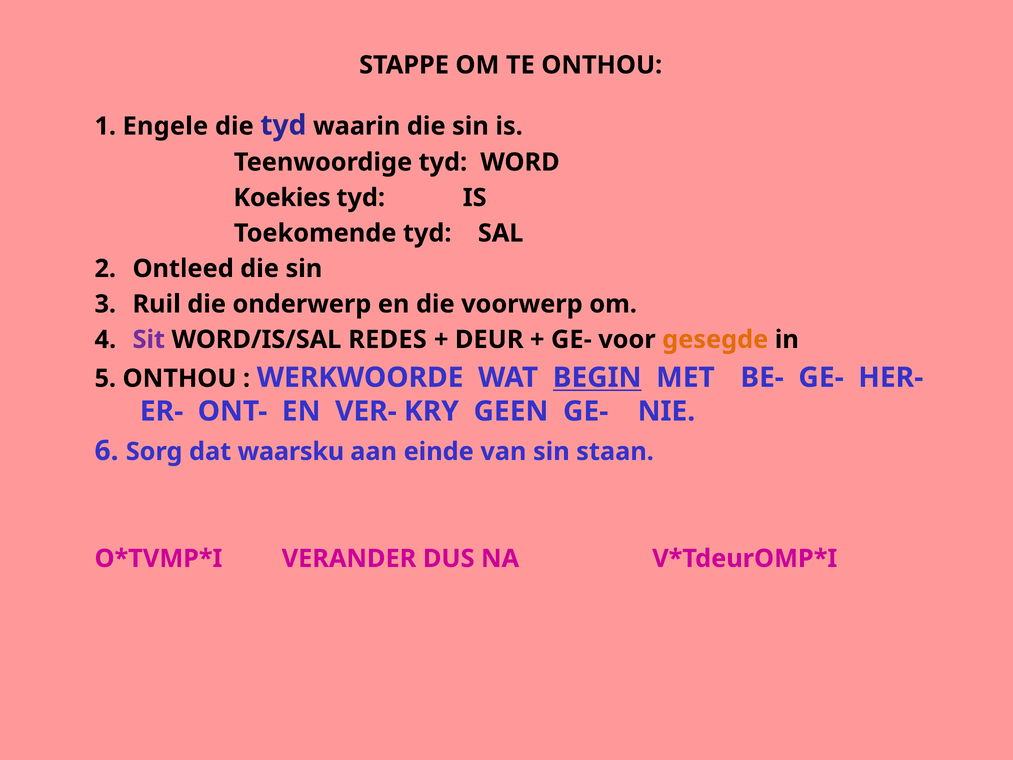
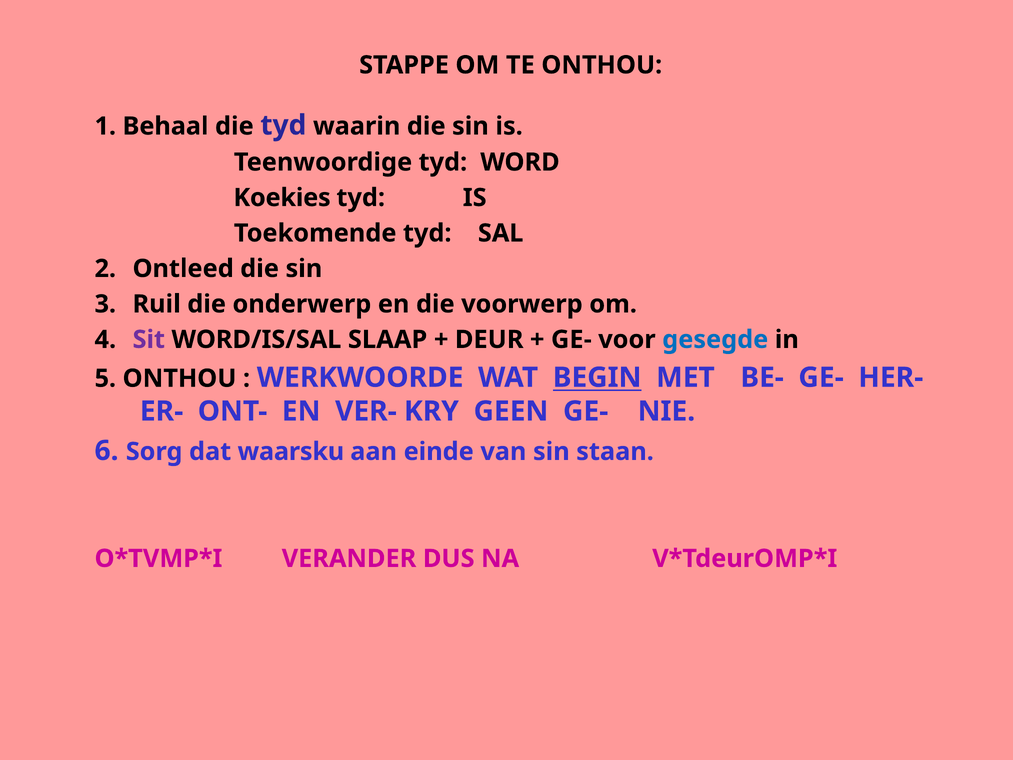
Engele: Engele -> Behaal (166, 126)
REDES: REDES -> SLAAP (388, 339)
gesegde colour: orange -> blue (715, 339)
